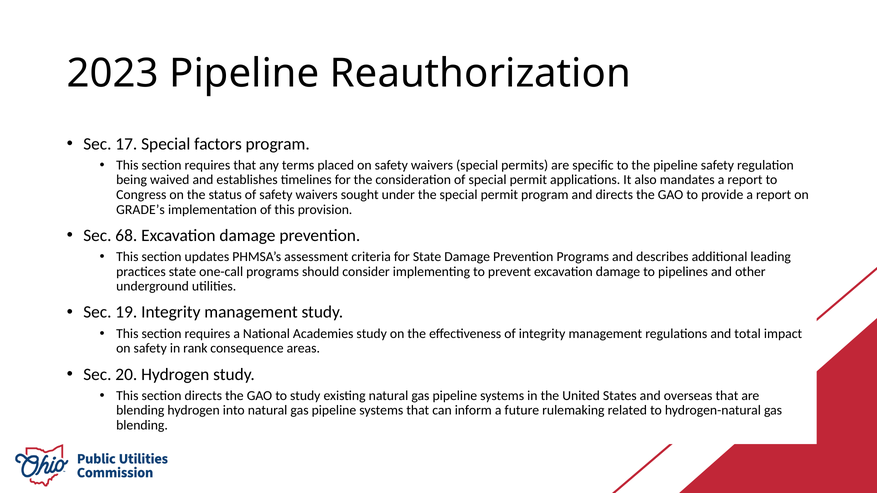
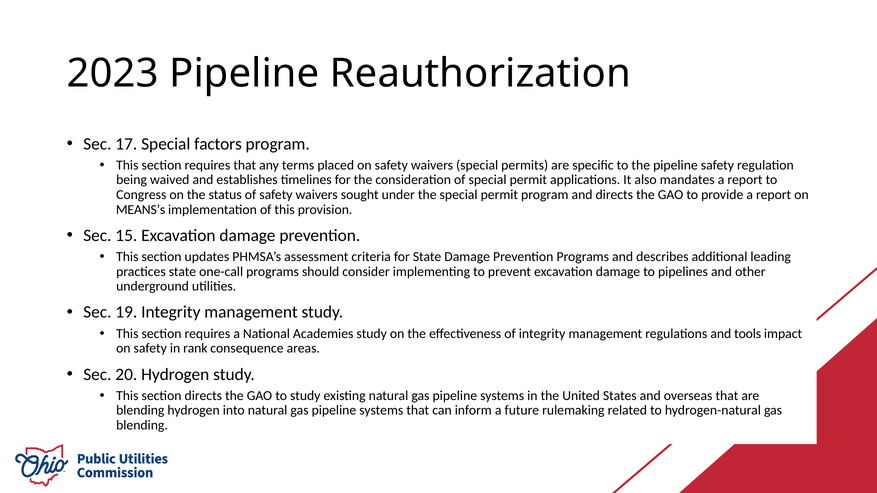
GRADE’s: GRADE’s -> MEANS’s (141, 210)
68: 68 -> 15 (126, 236)
total: total -> tools (748, 334)
